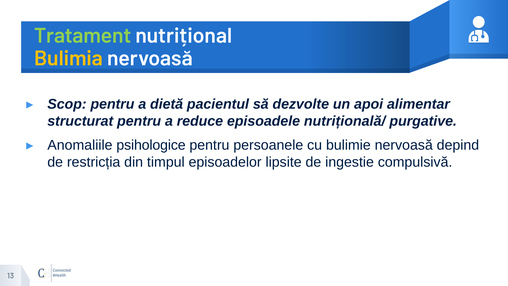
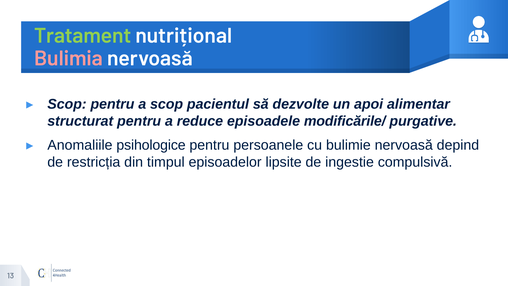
Bulimia colour: yellow -> pink (69, 59)
a dietă: dietă -> scop (167, 104)
nutrițională/: nutrițională/ -> modificările/ (345, 121)
